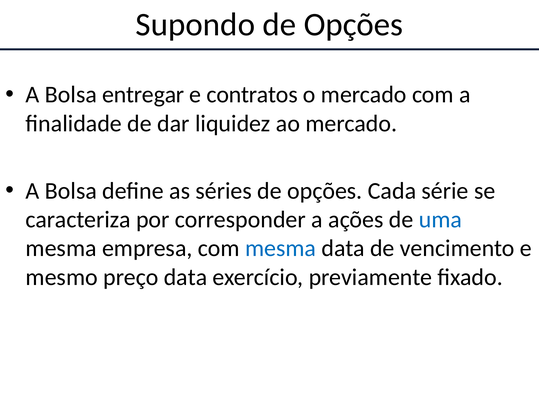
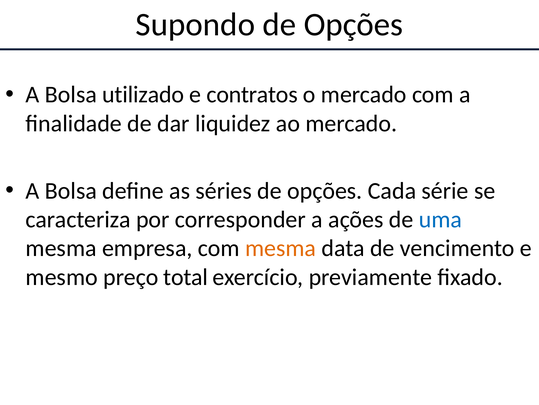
entregar: entregar -> utilizado (143, 95)
mesma colour: blue -> orange (281, 248)
preço data: data -> total (186, 277)
